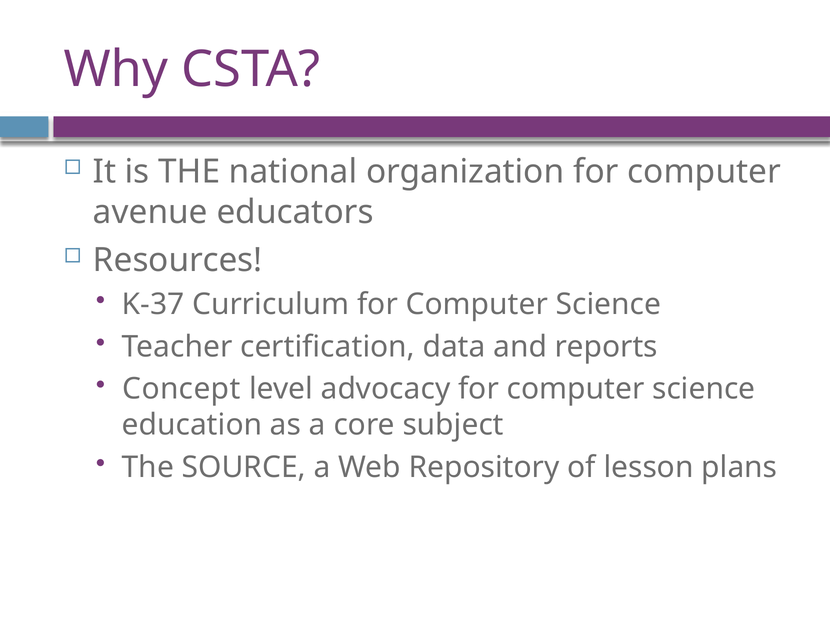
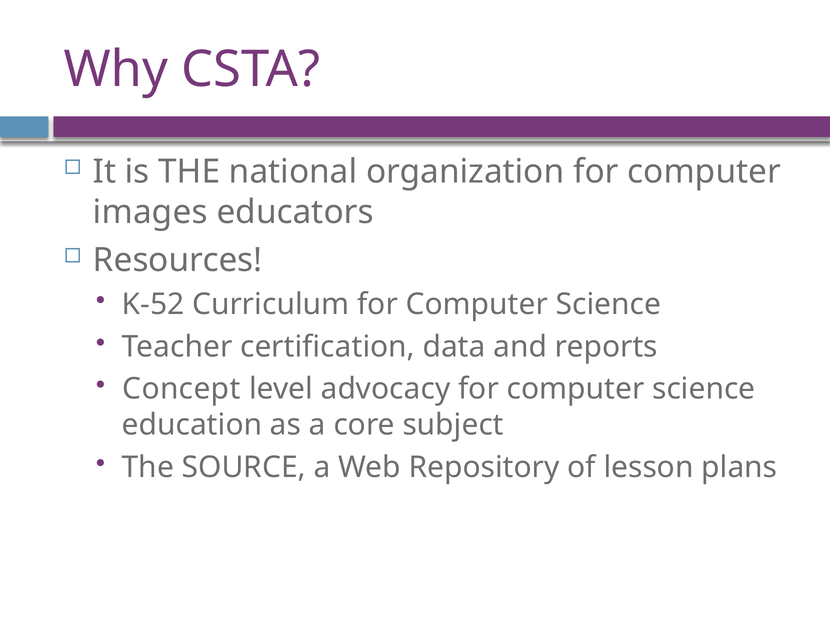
avenue: avenue -> images (150, 212)
K-37: K-37 -> K-52 (153, 304)
